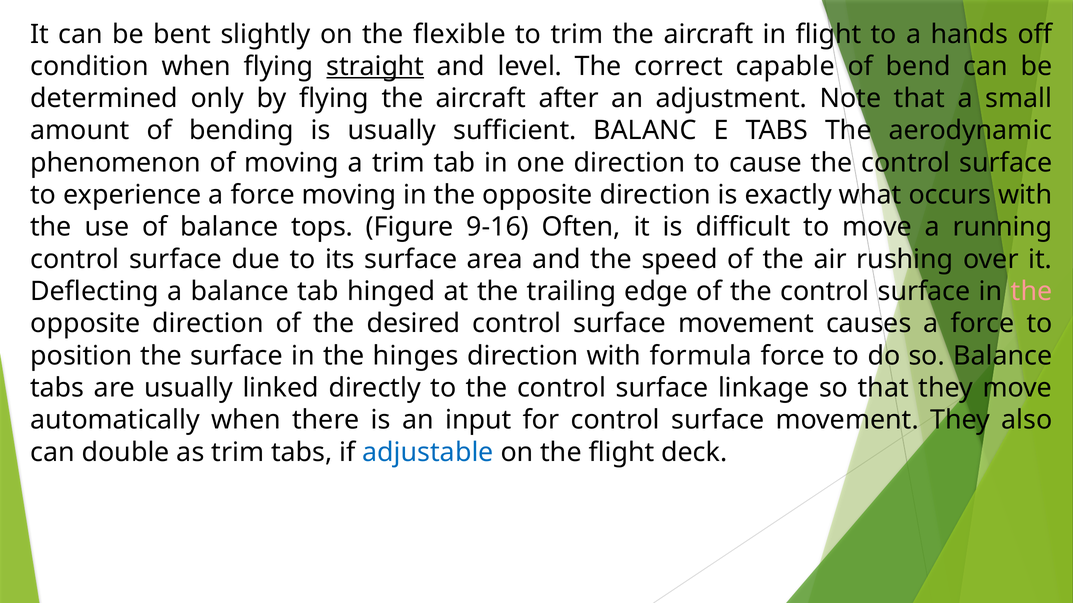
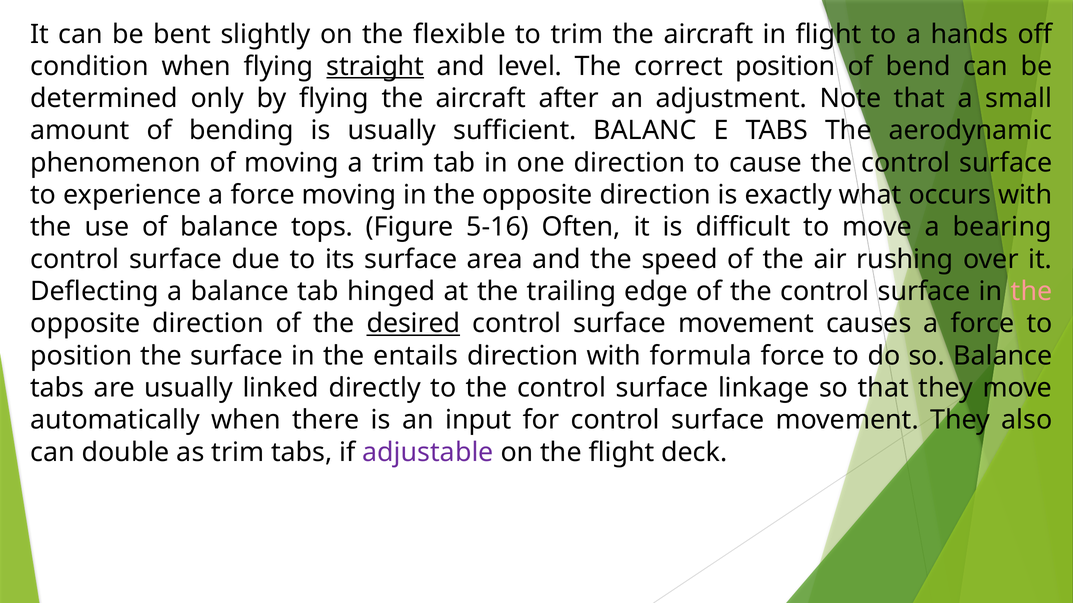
correct capable: capable -> position (785, 66)
9-16: 9-16 -> 5-16 (498, 227)
running: running -> bearing (1002, 227)
desired underline: none -> present (413, 324)
hinges: hinges -> entails (416, 356)
adjustable colour: blue -> purple (428, 453)
